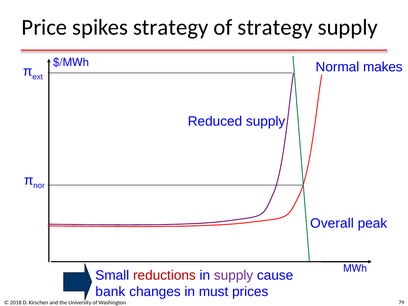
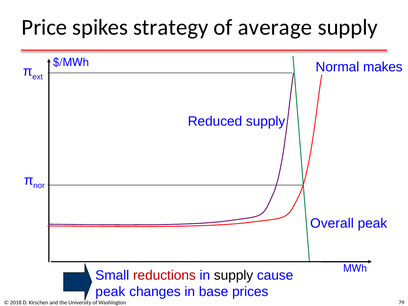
of strategy: strategy -> average (275, 27)
supply colour: purple -> black (234, 275)
bank: bank -> peak (110, 292)
must: must -> base (214, 292)
